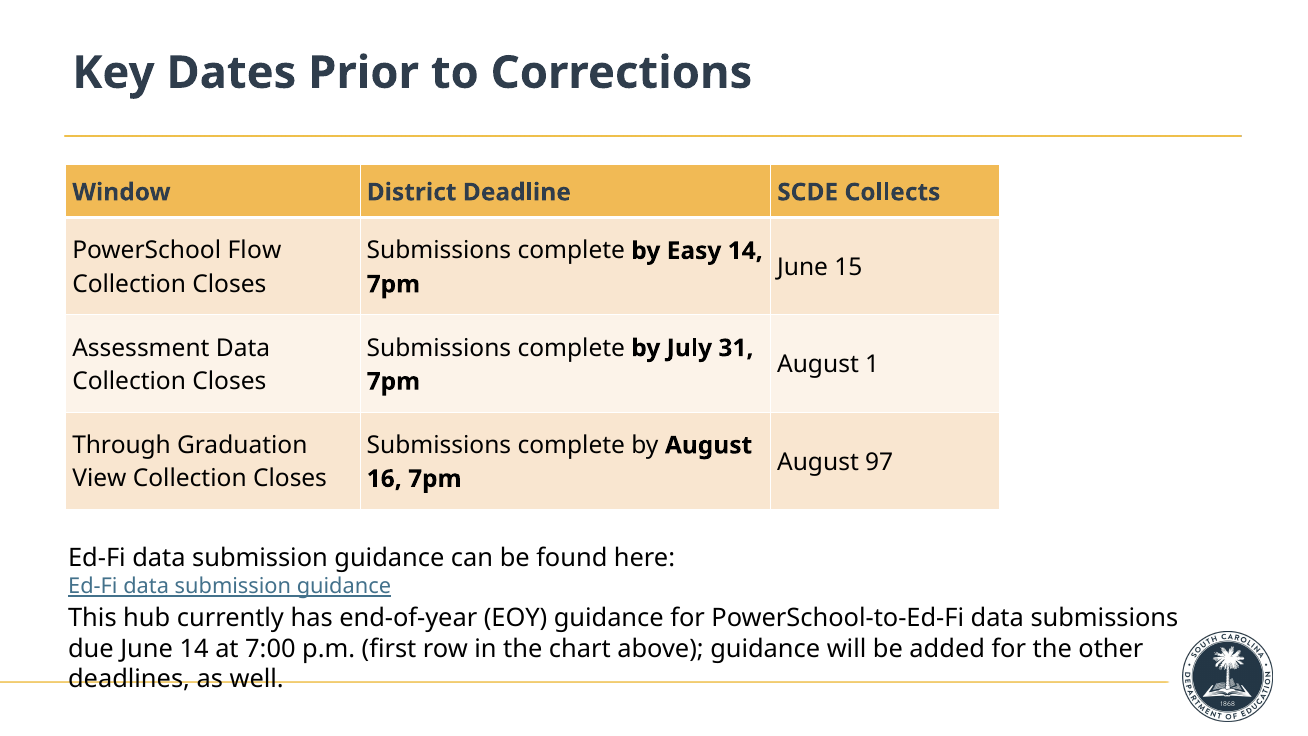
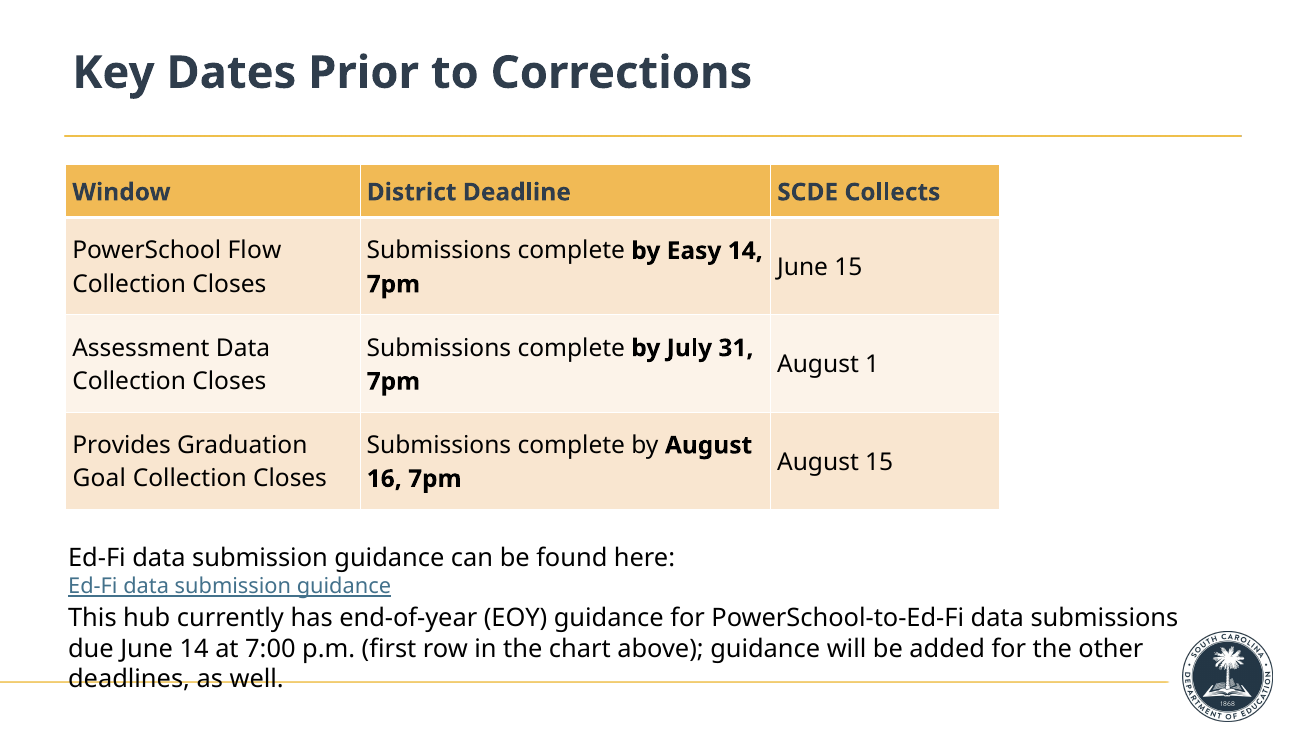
Through: Through -> Provides (122, 445)
August 97: 97 -> 15 (879, 462)
View: View -> Goal (99, 479)
